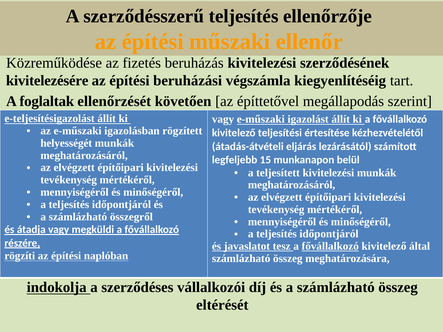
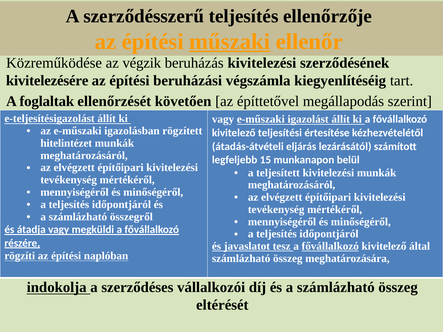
műszaki underline: none -> present (230, 42)
fizetés: fizetés -> végzik (142, 63)
helyességét: helyességét -> hitelintézet (66, 143)
